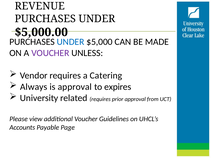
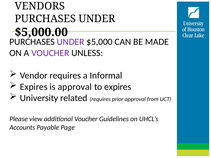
REVENUE: REVENUE -> VENDORS (40, 6)
UNDER colour: blue -> purple (71, 42)
Catering: Catering -> Informal (106, 76)
Always: Always -> Expires (34, 87)
